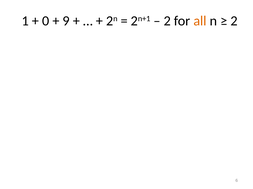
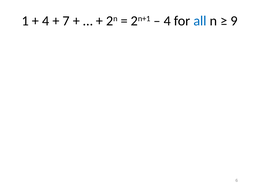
0: 0 -> 4 (46, 21)
9: 9 -> 7 (66, 21)
2: 2 -> 4 (167, 21)
all colour: orange -> blue (200, 21)
2: 2 -> 9 (234, 21)
